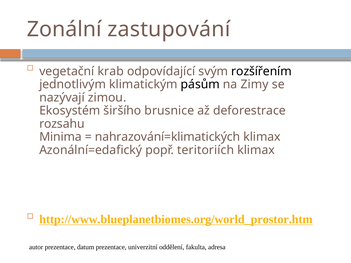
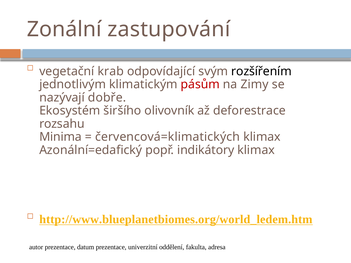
pásům colour: black -> red (200, 84)
zimou: zimou -> dobře (107, 98)
brusnice: brusnice -> olivovník (169, 111)
nahrazování=klimatických: nahrazování=klimatických -> červencová=klimatických (167, 137)
teritoriích: teritoriích -> indikátory (206, 150)
http://www.blueplanetbiomes.org/world_prostor.htm: http://www.blueplanetbiomes.org/world_prostor.htm -> http://www.blueplanetbiomes.org/world_ledem.htm (176, 220)
